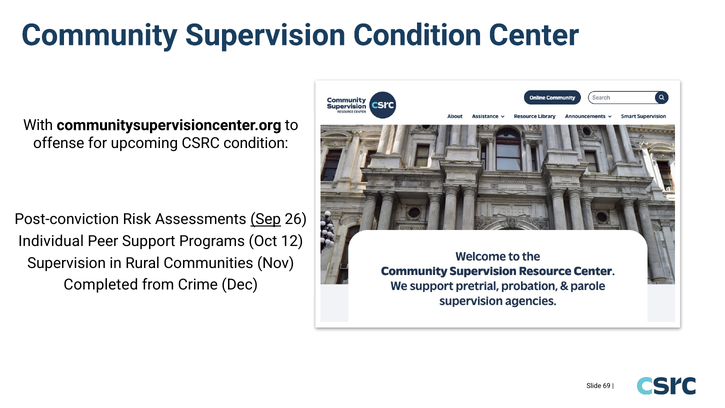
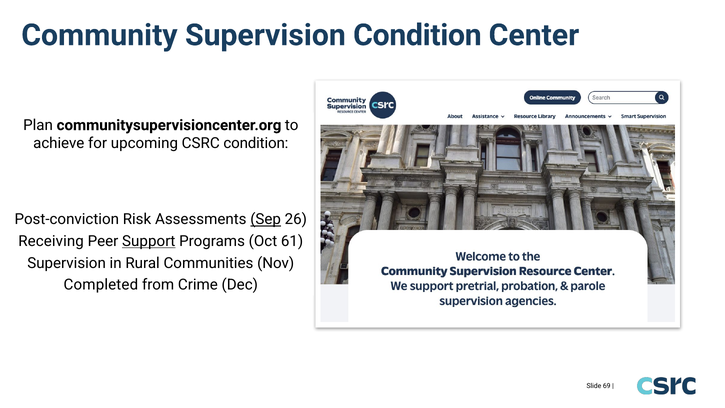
With: With -> Plan (38, 125)
offense: offense -> achieve (59, 143)
Individual: Individual -> Receiving (51, 241)
Support underline: none -> present (149, 241)
12: 12 -> 61 (292, 241)
